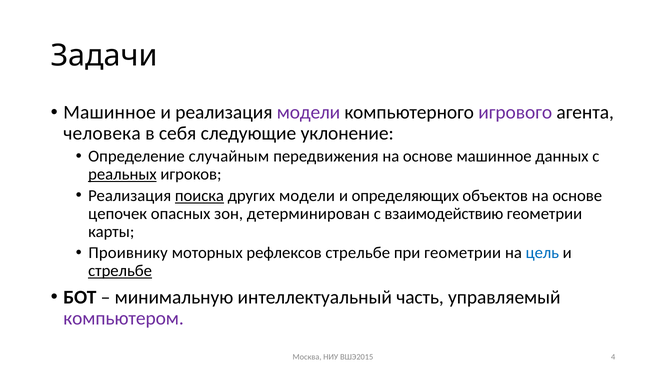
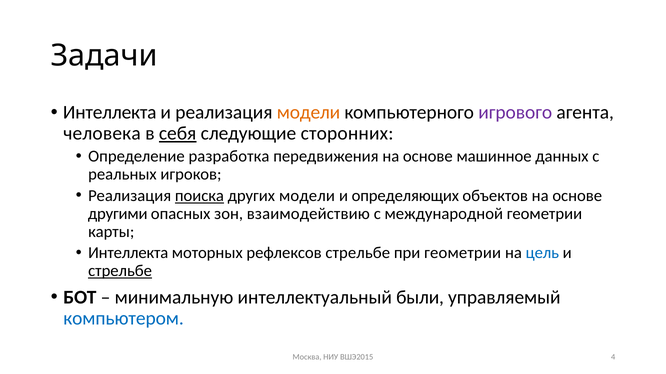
Машинное: Машинное -> Интеллекта (110, 113)
модели colour: purple -> orange (309, 113)
себя underline: none -> present (178, 134)
уклонение: уклонение -> сторонних (347, 134)
случайным: случайным -> разработка (229, 157)
реальных underline: present -> none (122, 175)
цепочек: цепочек -> другими (118, 214)
детерминирован: детерминирован -> взаимодействию (308, 214)
взаимодействию: взаимодействию -> международной (444, 214)
Проивнику: Проивнику -> Интеллекта (128, 253)
часть: часть -> были (420, 298)
компьютером colour: purple -> blue (124, 319)
